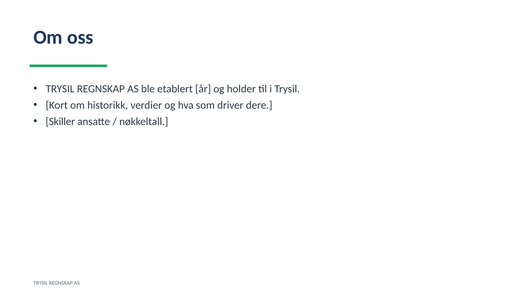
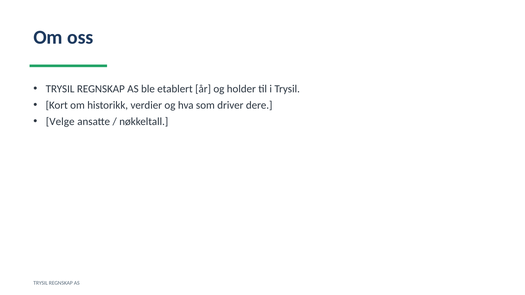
Skiller: Skiller -> Velge (60, 122)
